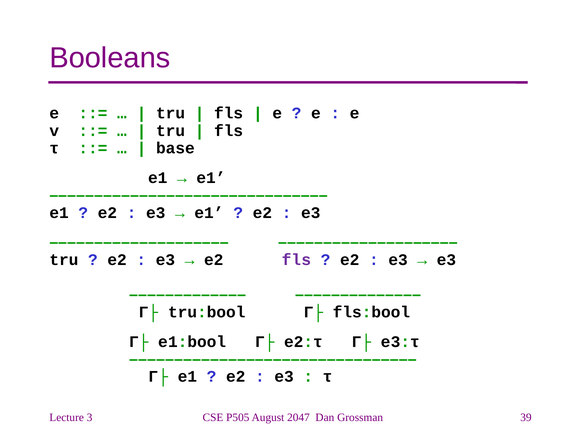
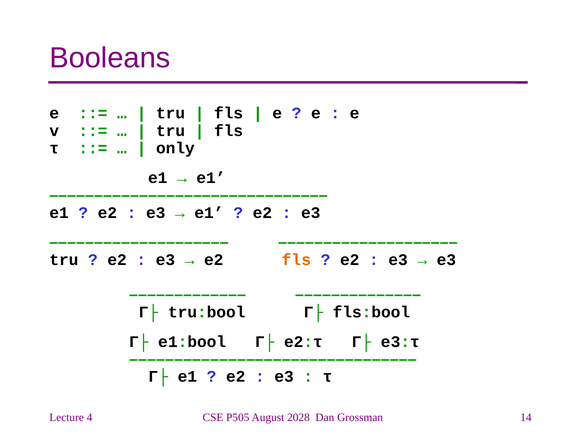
base: base -> only (175, 148)
fls colour: purple -> orange (296, 260)
3: 3 -> 4 (90, 417)
2047: 2047 -> 2028 (298, 417)
39: 39 -> 14 (526, 417)
